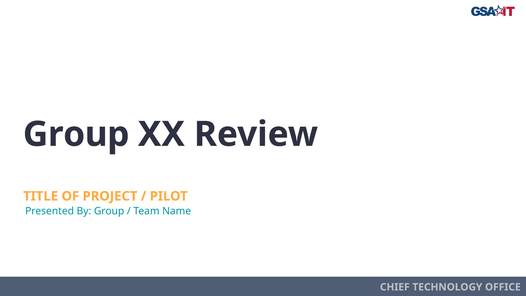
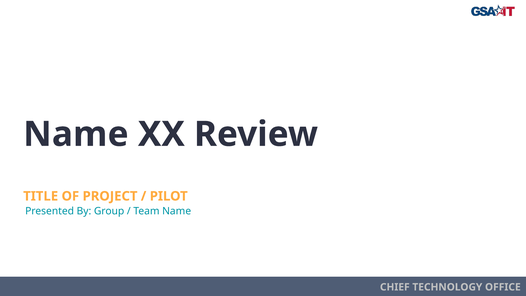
Group: Group -> Name (76, 134)
